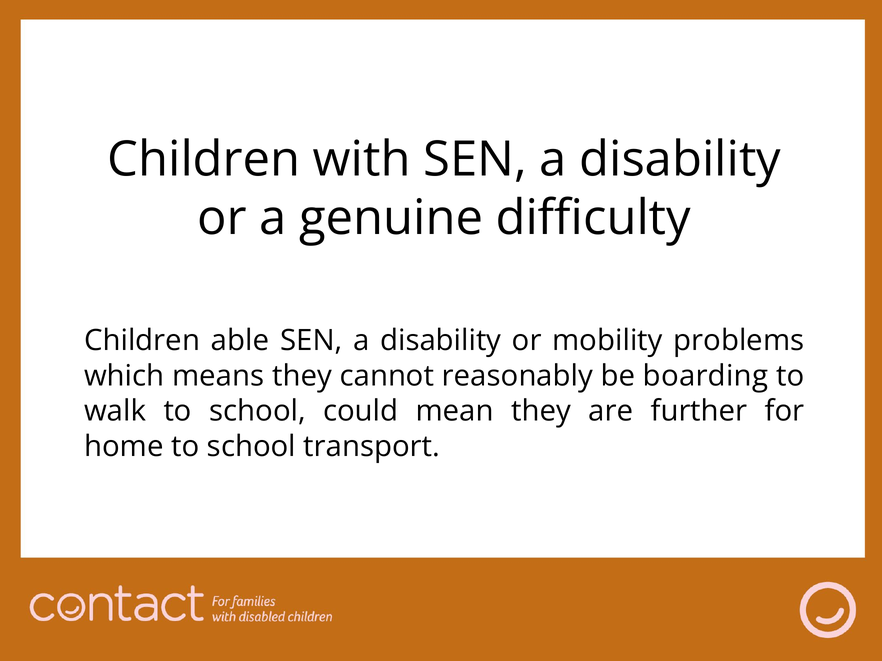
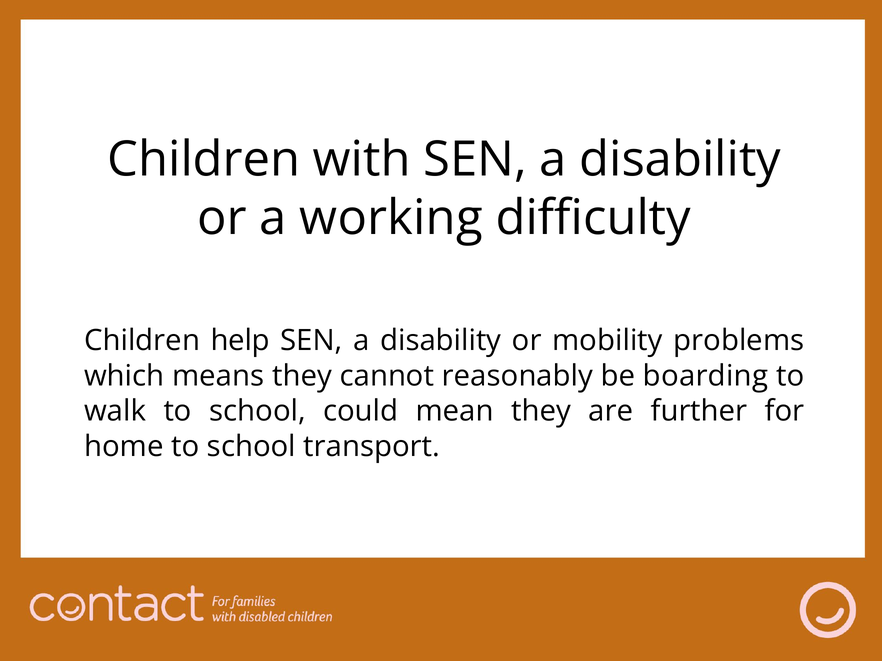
genuine: genuine -> working (391, 218)
able: able -> help (240, 341)
